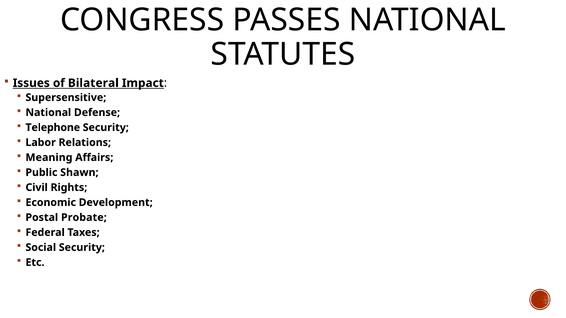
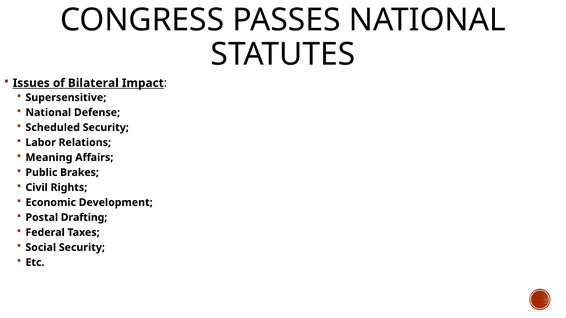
Telephone: Telephone -> Scheduled (53, 128)
Shawn: Shawn -> Brakes (79, 173)
Probate: Probate -> Drafting (84, 218)
